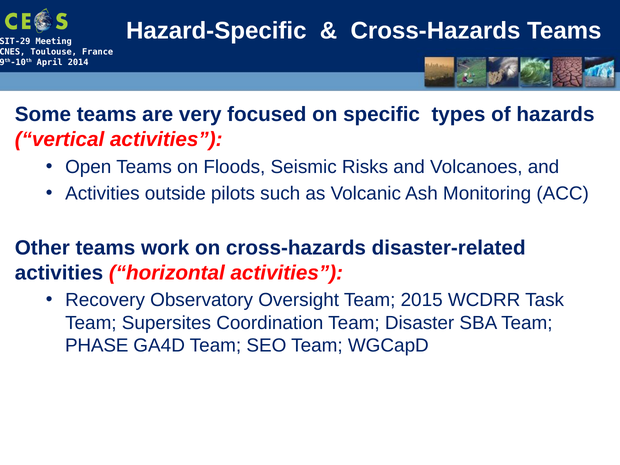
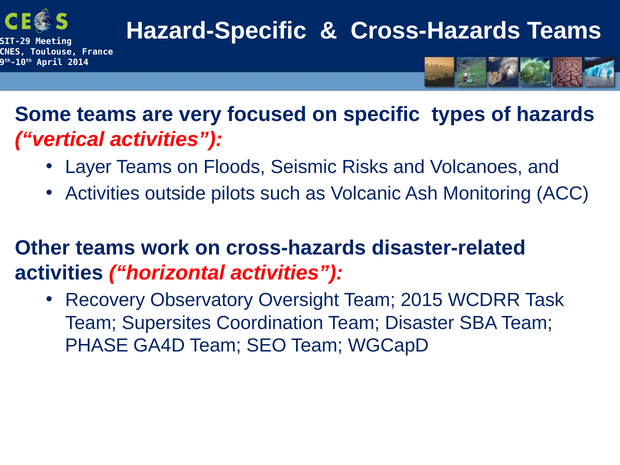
Open: Open -> Layer (88, 167)
